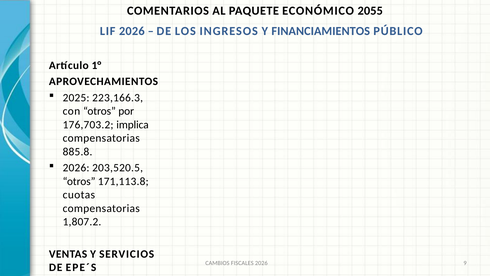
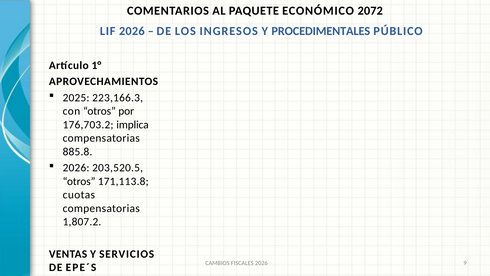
2055: 2055 -> 2072 (370, 11)
FINANCIAMIENTOS: FINANCIAMIENTOS -> PROCEDIMENTALES (321, 31)
